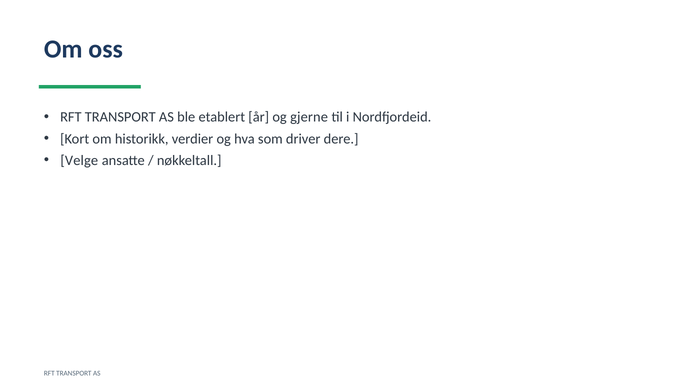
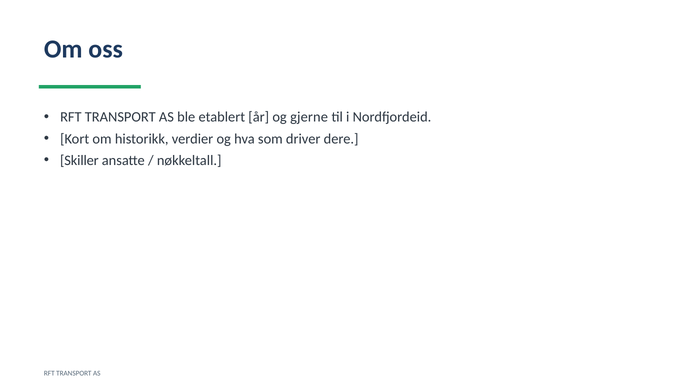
Velge: Velge -> Skiller (79, 160)
